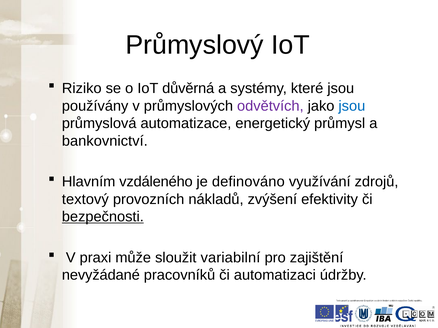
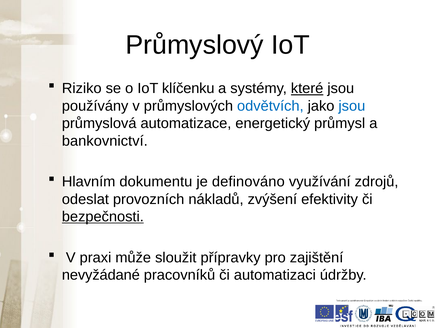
důvěrná: důvěrná -> klíčenku (188, 89)
které underline: none -> present (307, 89)
odvětvích colour: purple -> blue (270, 106)
vzdáleného: vzdáleného -> dokumentu (156, 182)
textový: textový -> odeslat (85, 200)
variabilní: variabilní -> přípravky (231, 258)
